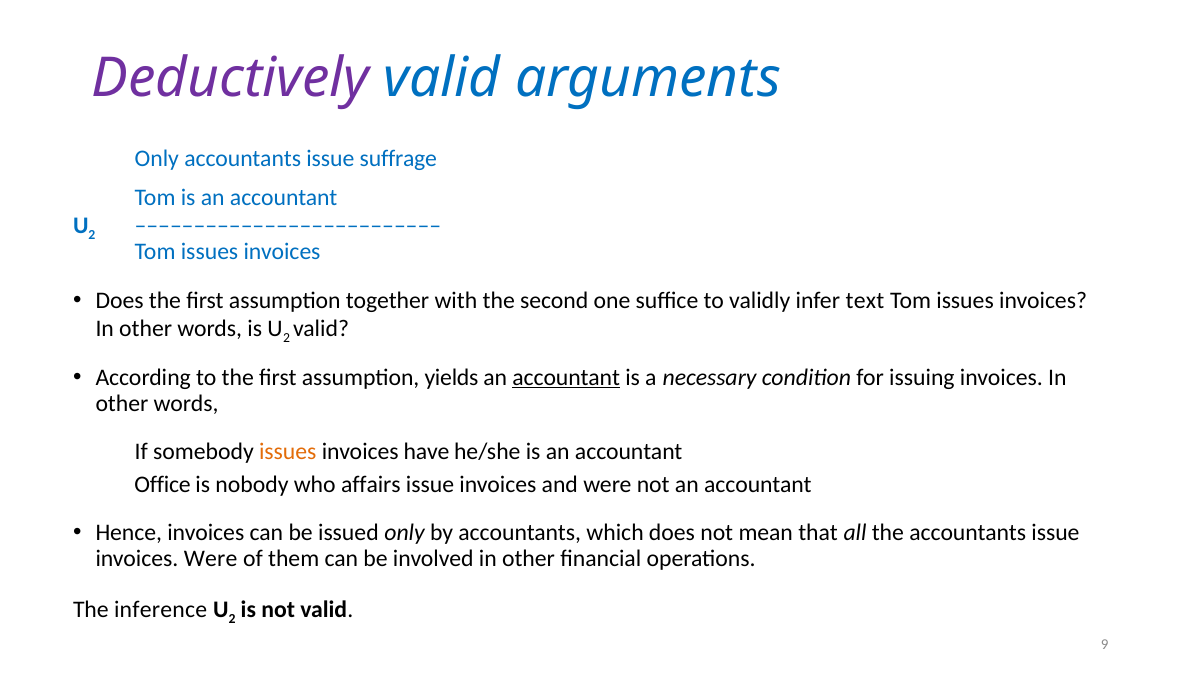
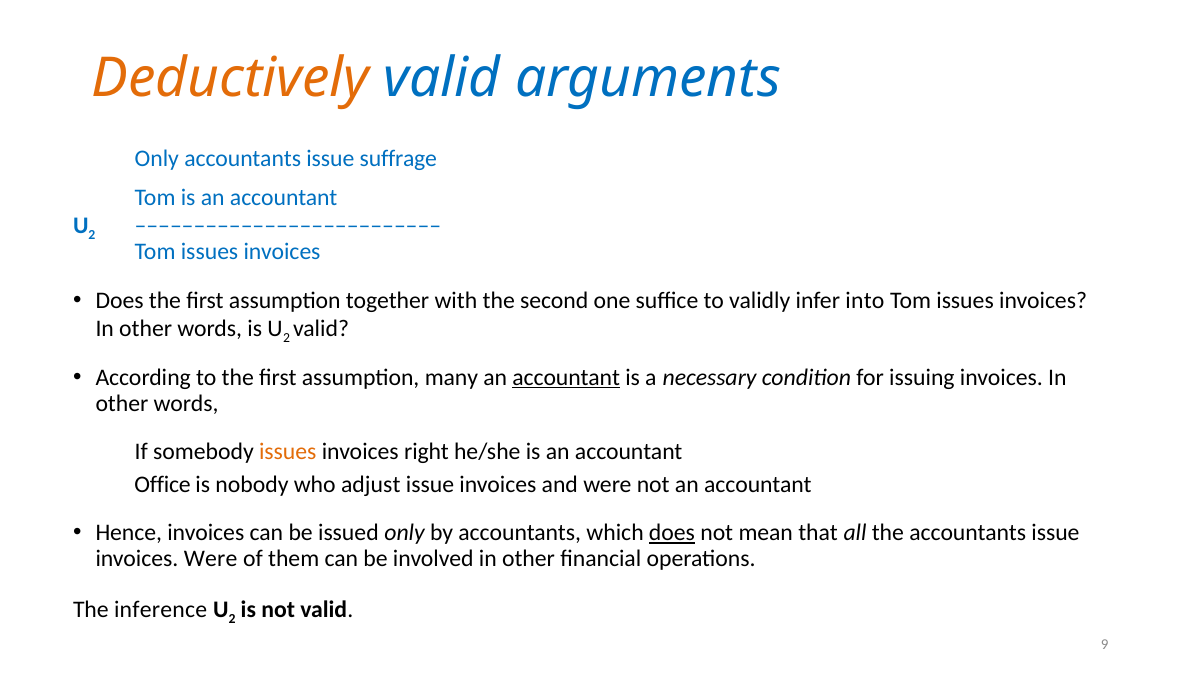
Deductively colour: purple -> orange (230, 78)
text: text -> into (865, 300)
yields: yields -> many (451, 378)
have: have -> right (426, 451)
affairs: affairs -> adjust (371, 485)
does underline: none -> present (672, 533)
